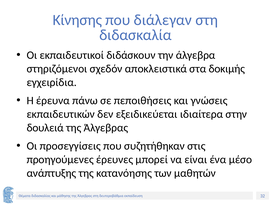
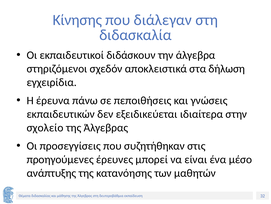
δοκιμής: δοκιμής -> δήλωση (227, 69)
δουλειά: δουλειά -> σχολείο (45, 127)
